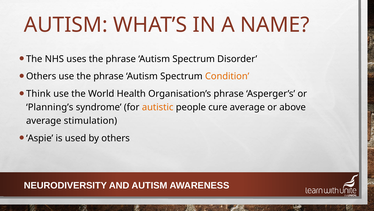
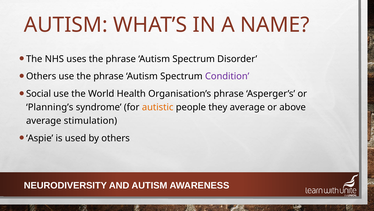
Condition colour: orange -> purple (227, 76)
Think: Think -> Social (39, 93)
cure: cure -> they (218, 107)
